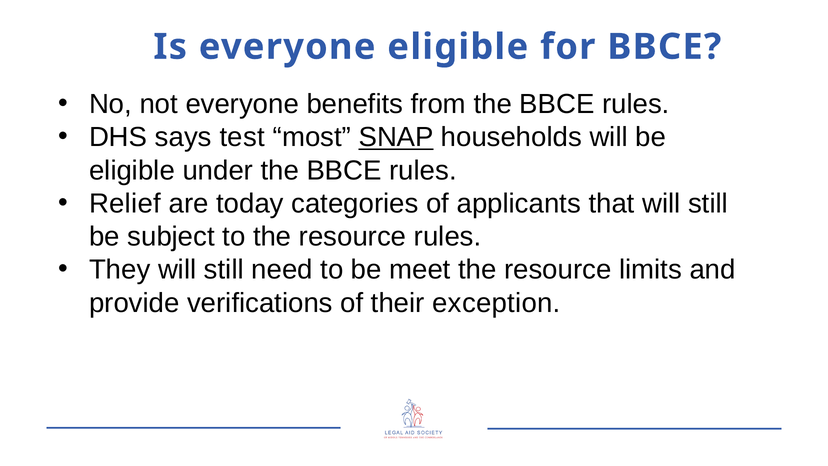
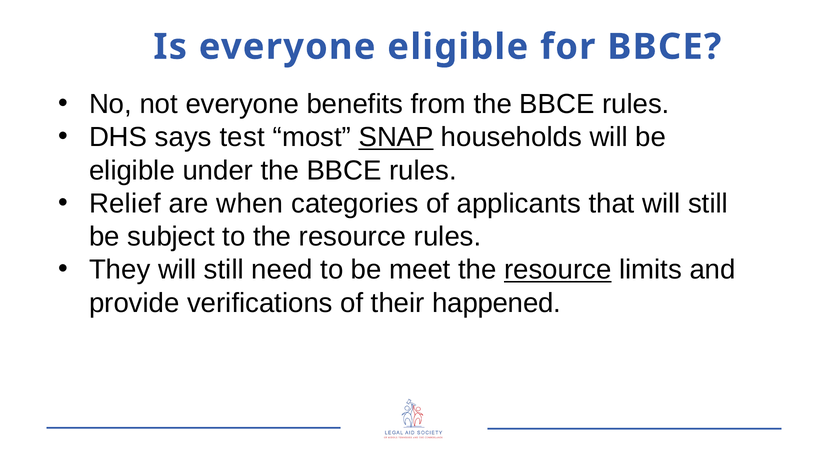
today: today -> when (250, 203)
resource underline: none -> present (558, 270)
exception: exception -> happened (497, 303)
